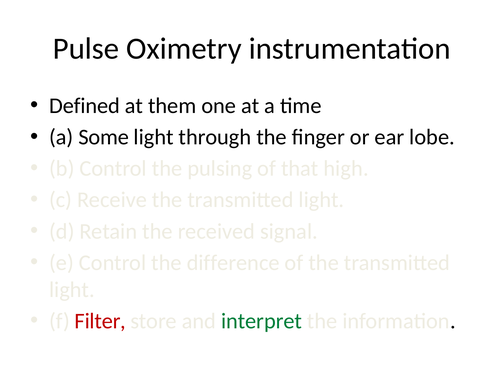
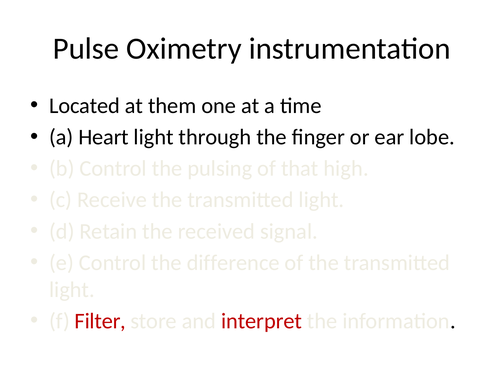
Defined: Defined -> Located (85, 106)
Some: Some -> Heart (104, 137)
interpret colour: green -> red (262, 321)
